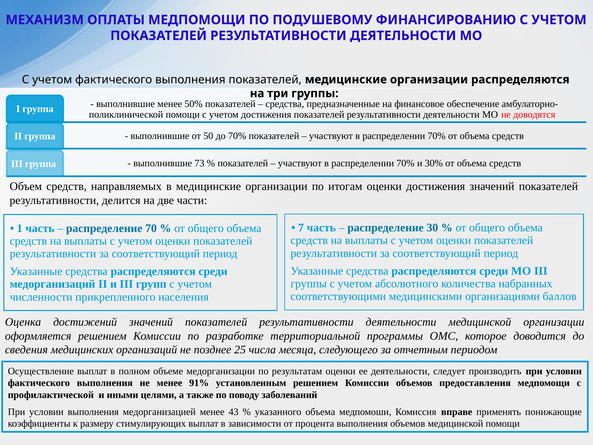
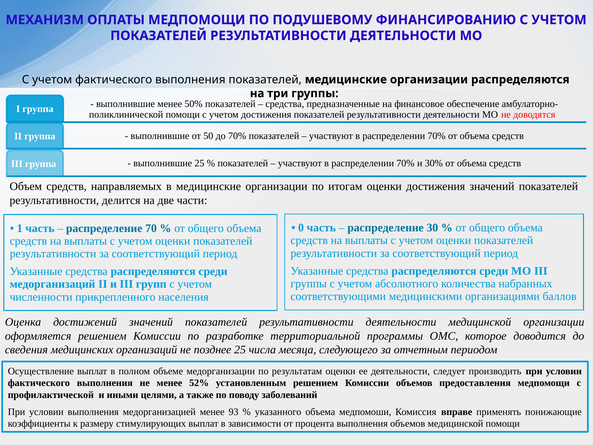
73: 73 -> 25 (199, 163)
7: 7 -> 0 (301, 228)
91%: 91% -> 52% (199, 383)
43: 43 -> 93 (234, 412)
